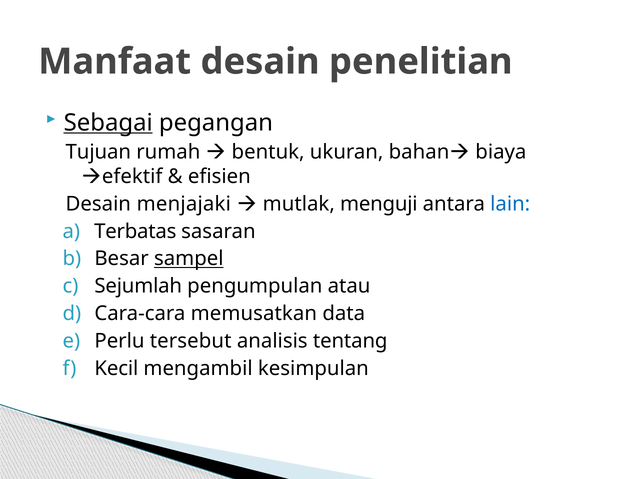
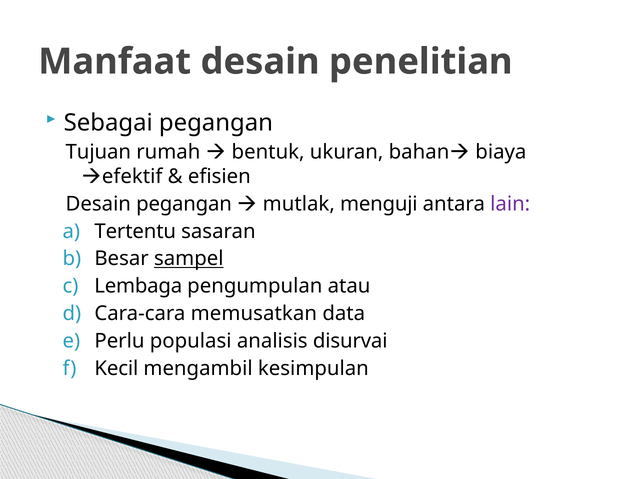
Sebagai underline: present -> none (108, 123)
Desain menjajaki: menjajaki -> pegangan (184, 204)
lain colour: blue -> purple (510, 204)
Terbatas: Terbatas -> Tertentu (135, 231)
Sejumlah: Sejumlah -> Lembaga (138, 286)
tersebut: tersebut -> populasi (191, 341)
tentang: tentang -> disurvai (350, 341)
